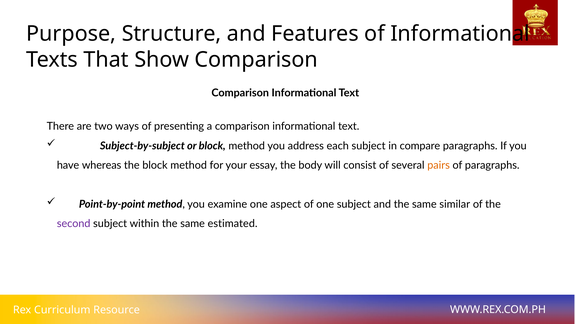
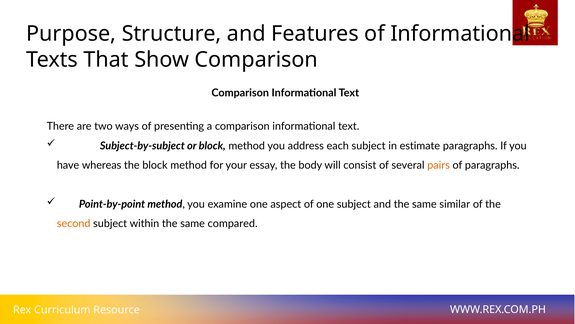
compare: compare -> estimate (420, 146)
second colour: purple -> orange (74, 223)
estimated: estimated -> compared (233, 223)
